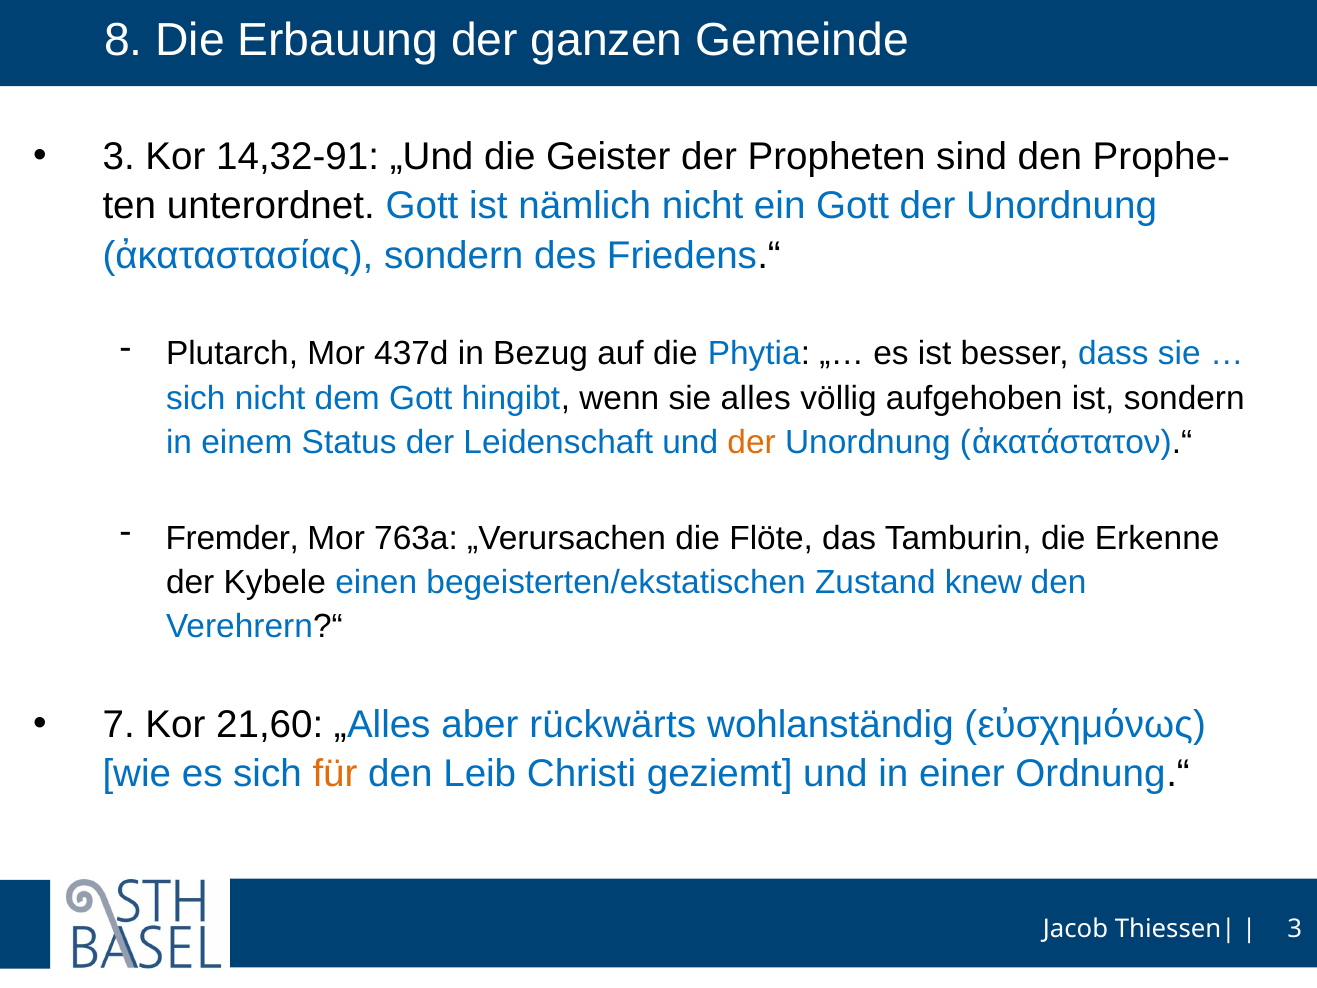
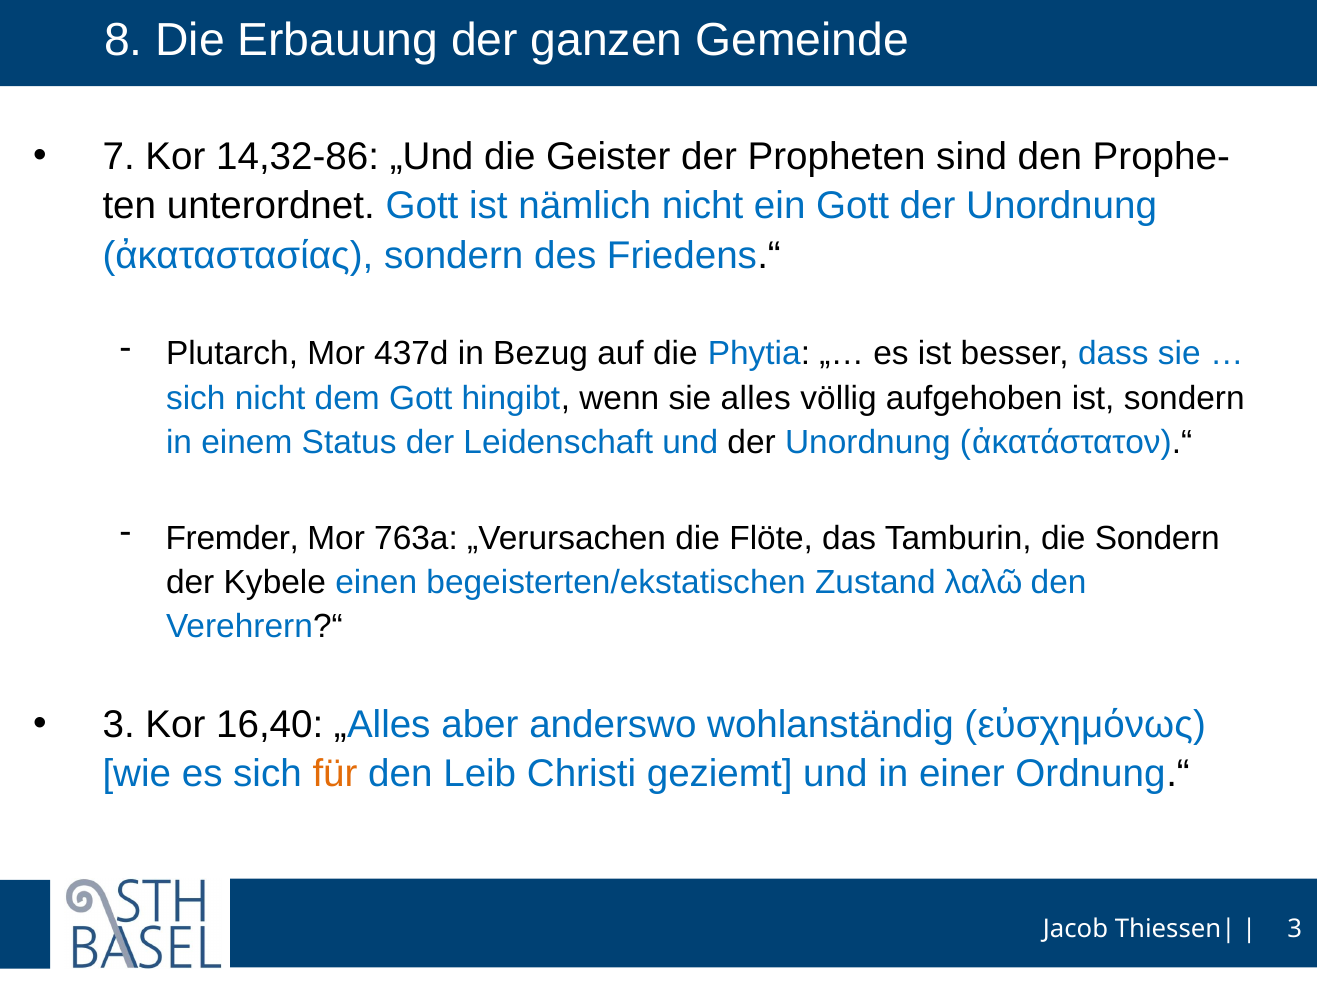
3: 3 -> 7 (119, 156)
14,32-91: 14,32-91 -> 14,32-86 (298, 156)
der colour: orange -> black (752, 442)
die Erkenne: Erkenne -> Sondern (1157, 538)
knew: knew -> λαλῶ (983, 582)
7: 7 -> 3 (119, 725)
21,60: 21,60 -> 16,40 (270, 725)
rückwärts: rückwärts -> anderswo (613, 725)
